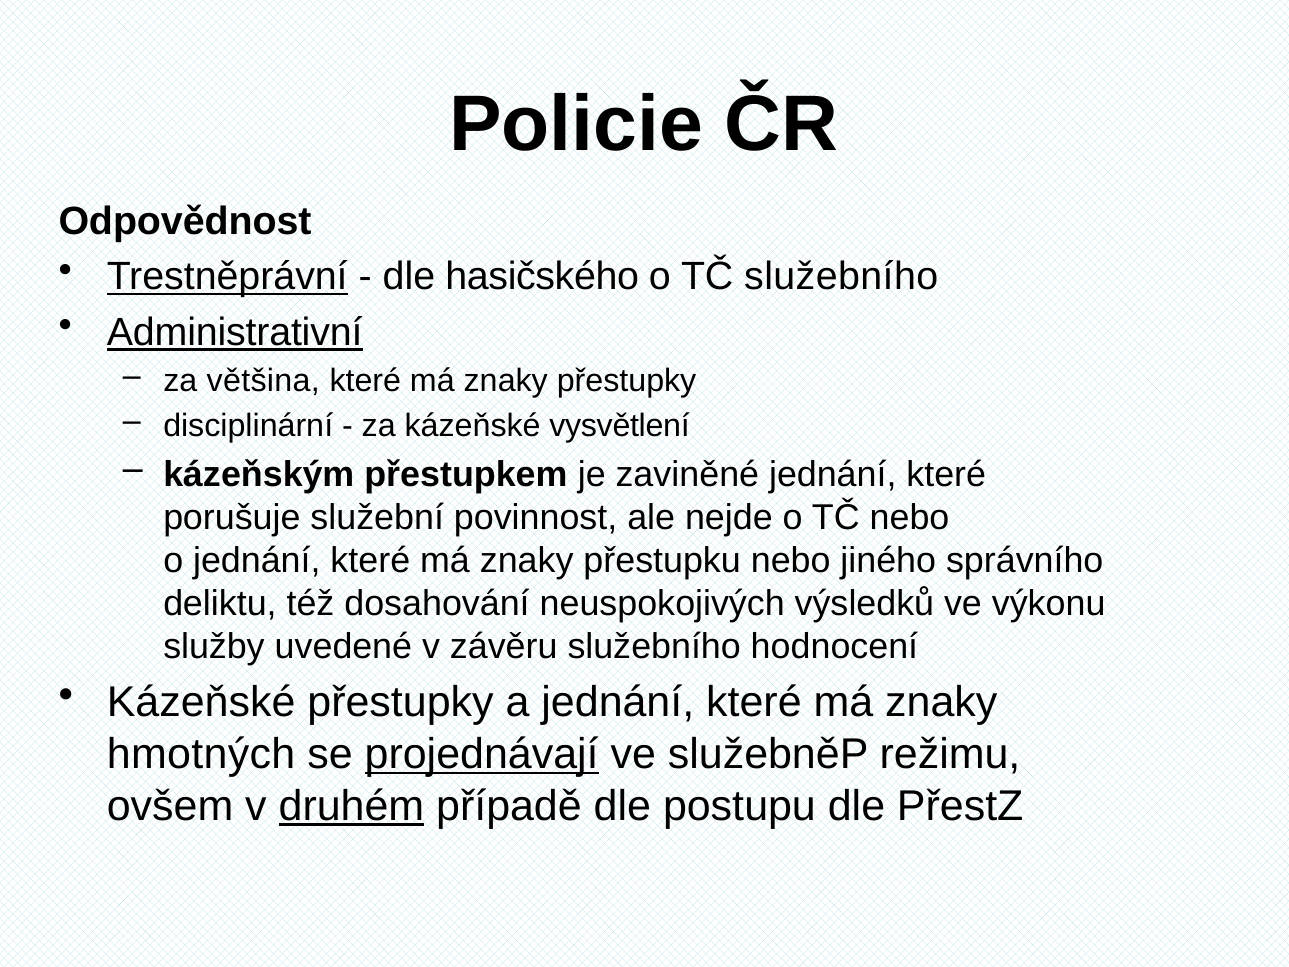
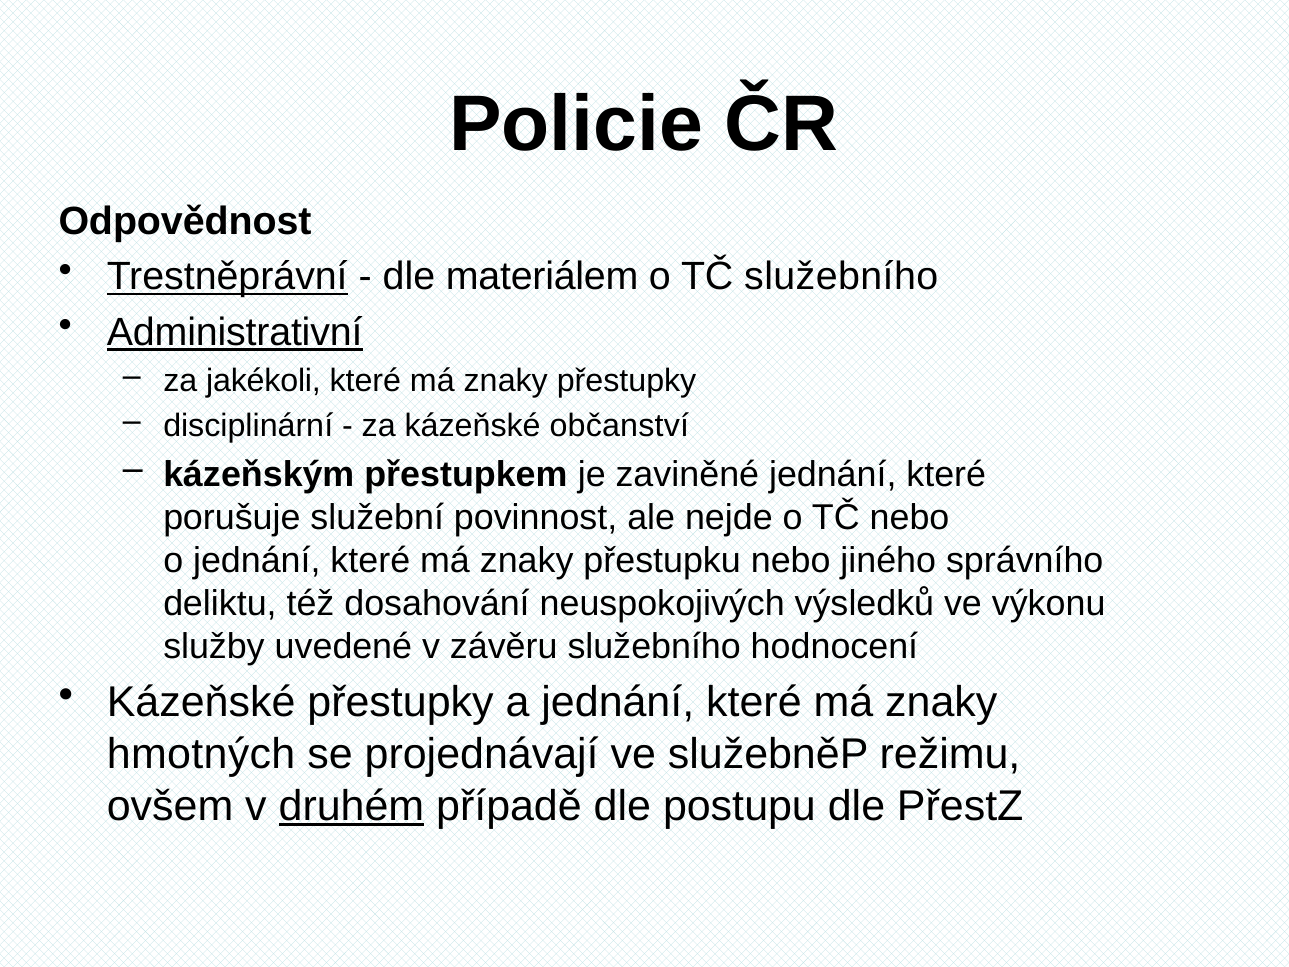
hasičského: hasičského -> materiálem (542, 277)
většina: většina -> jakékoli (264, 381)
vysvětlení: vysvětlení -> občanství (619, 426)
projednávají underline: present -> none (482, 754)
